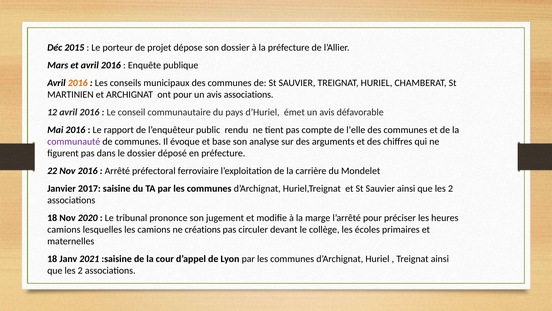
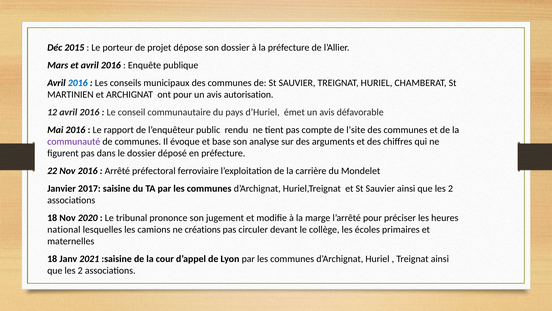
2016 colour: orange -> blue (78, 83)
avis associations: associations -> autorisation (249, 94)
l’elle: l’elle -> l’site (356, 130)
camions: camions -> national (64, 229)
